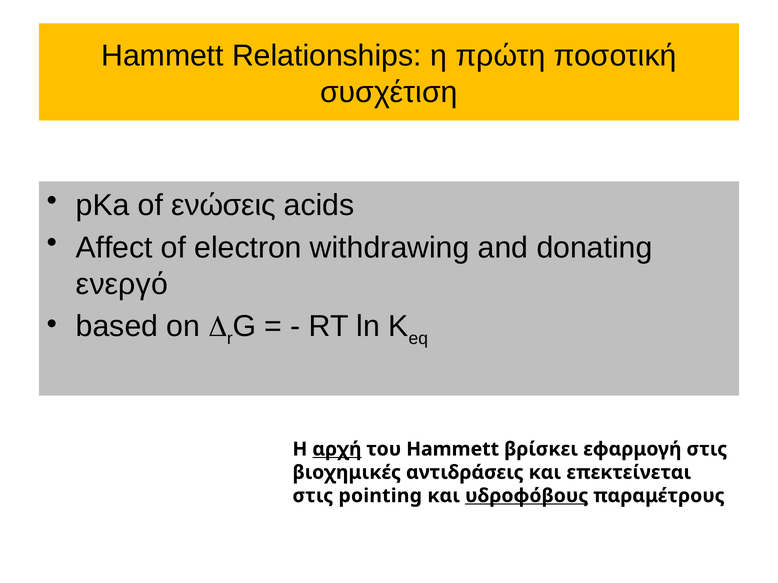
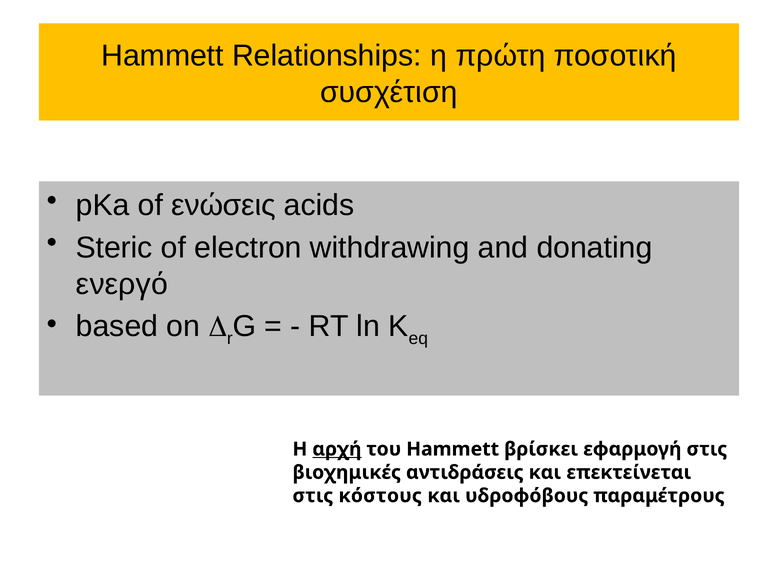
Affect: Affect -> Steric (114, 248)
pointing: pointing -> κόστους (380, 496)
υδροφόβους underline: present -> none (527, 496)
